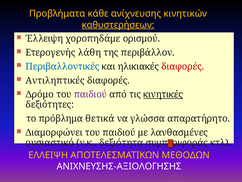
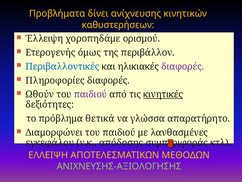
κάθε: κάθε -> δίνει (98, 14)
καθυστερήσεων underline: present -> none (118, 25)
λάθη: λάθη -> όμως (89, 52)
διαφορές colour: red -> purple (183, 66)
Αντιληπτικές: Αντιληπτικές -> Πληροφορίες (55, 80)
Δρόμο: Δρόμο -> Ωθούν (40, 94)
ουσιαστικό: ουσιαστικό -> εγκεφάλου (50, 142)
δεξιότητα: δεξιότητα -> απόδοσης (121, 142)
ΑΝΙΧΝΕΥΣΗΣ-ΑΞΙΟΛΟΓΗΣΗΣ colour: white -> light green (119, 166)
